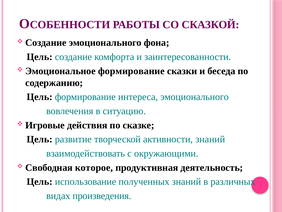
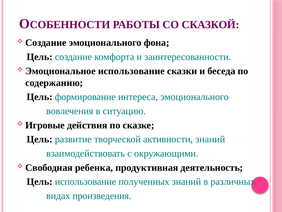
Эмоциональное формирование: формирование -> использование (131, 71)
которое: которое -> ребенка (94, 167)
